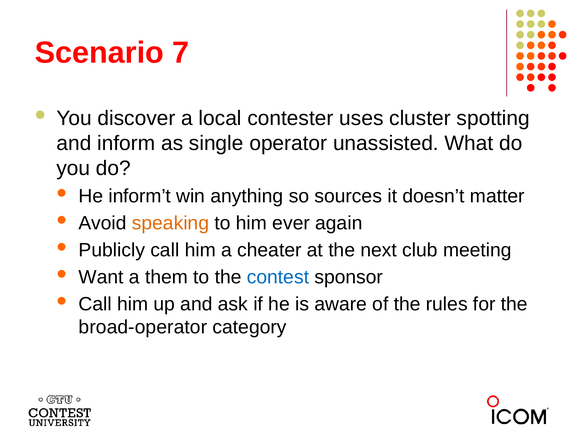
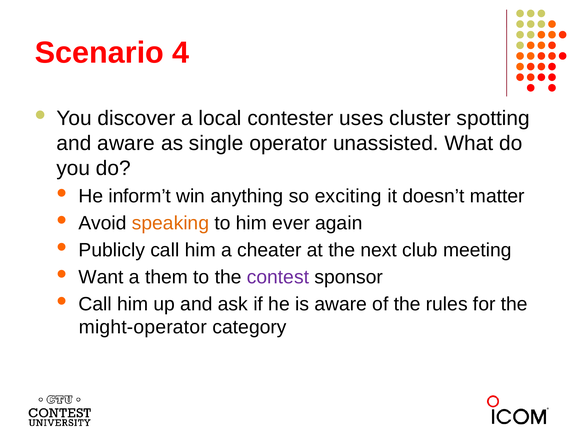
7: 7 -> 4 (181, 53)
and inform: inform -> aware (126, 143)
sources: sources -> exciting (348, 196)
contest colour: blue -> purple (278, 277)
broad-operator: broad-operator -> might-operator (143, 327)
